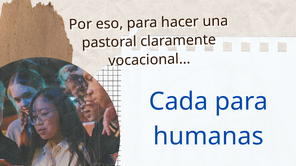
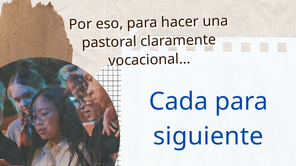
humanas: humanas -> siguiente (208, 137)
